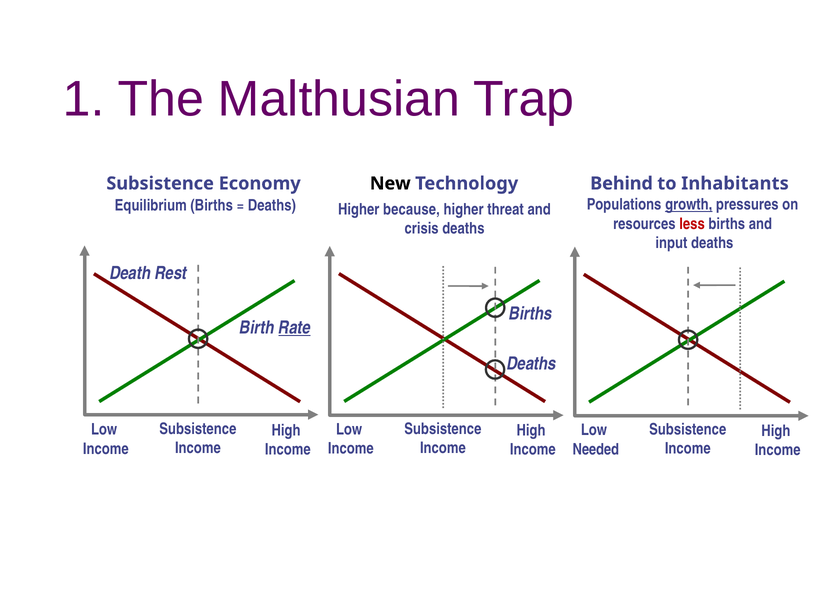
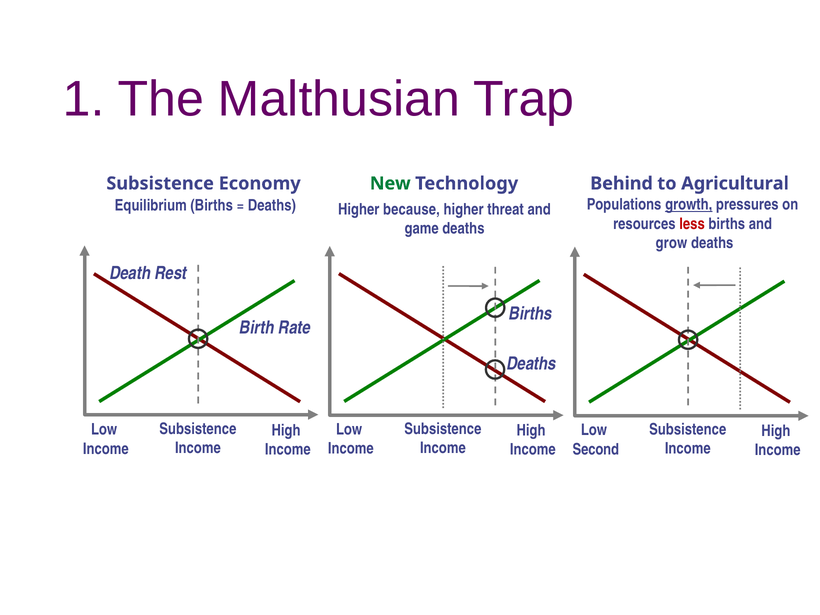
New colour: black -> green (390, 183)
Inhabitants: Inhabitants -> Agricultural (735, 183)
crisis: crisis -> game (422, 229)
input: input -> grow (671, 243)
Rate underline: present -> none (294, 328)
Needed: Needed -> Second (596, 449)
